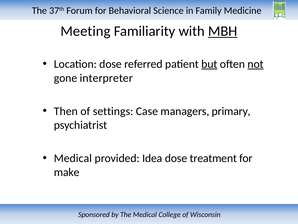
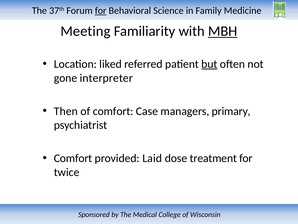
for underline: none -> present (101, 11)
Location dose: dose -> liked (111, 64)
not underline: present -> none (256, 64)
of settings: settings -> comfort (113, 111)
Medical: Medical -> Comfort (73, 158)
Idea: Idea -> Laid (152, 158)
make: make -> twice (67, 172)
